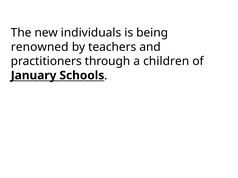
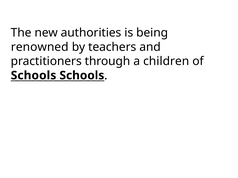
individuals: individuals -> authorities (91, 33)
January: January -> Schools (34, 76)
